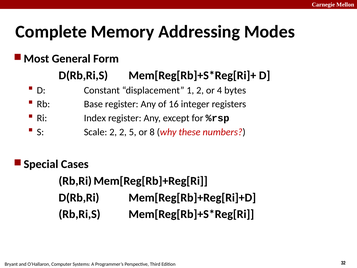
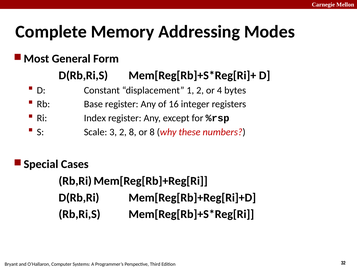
Scale 2: 2 -> 3 (113, 132)
2 5: 5 -> 8 (133, 132)
